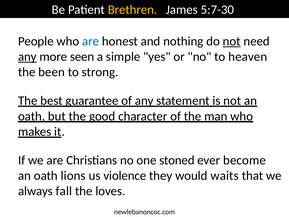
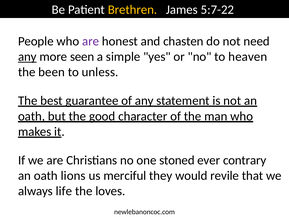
5:7-30: 5:7-30 -> 5:7-22 (217, 10)
are colour: blue -> purple (91, 41)
nothing: nothing -> chasten (183, 41)
not underline: present -> none (232, 41)
strong: strong -> unless (100, 72)
become: become -> contrary (245, 160)
violence: violence -> merciful (125, 175)
waits: waits -> revile (225, 175)
fall: fall -> life (64, 191)
